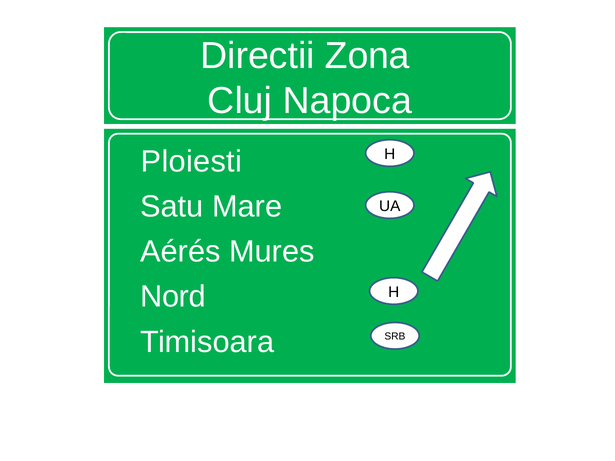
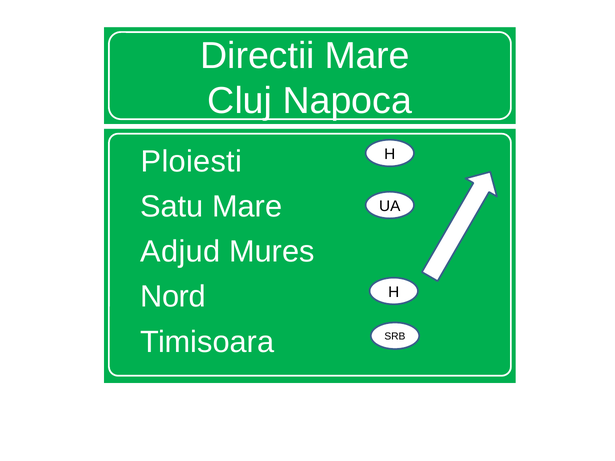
Directii Zona: Zona -> Mare (367, 56)
Aérés: Aérés -> Adjud (180, 252)
